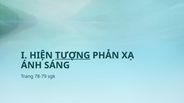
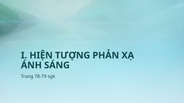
TƯỢNG underline: present -> none (73, 56)
